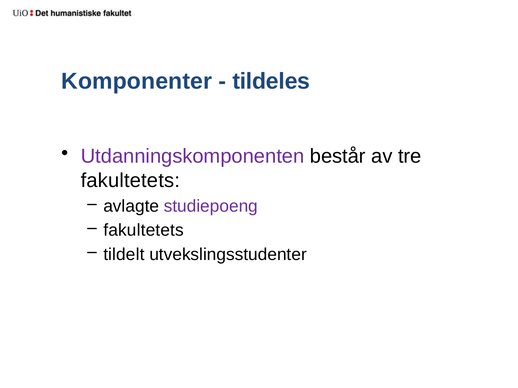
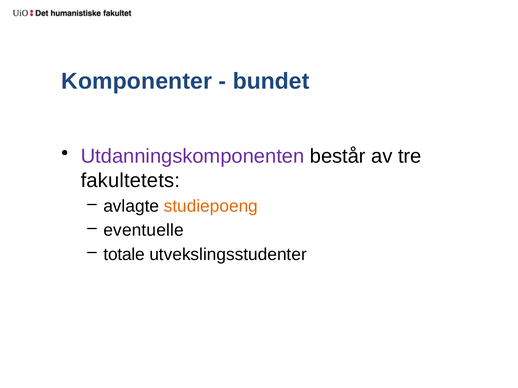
tildeles: tildeles -> bundet (271, 81)
studiepoeng colour: purple -> orange (211, 206)
fakultetets: fakultetets -> eventuelle (144, 231)
tildelt: tildelt -> totale (124, 255)
